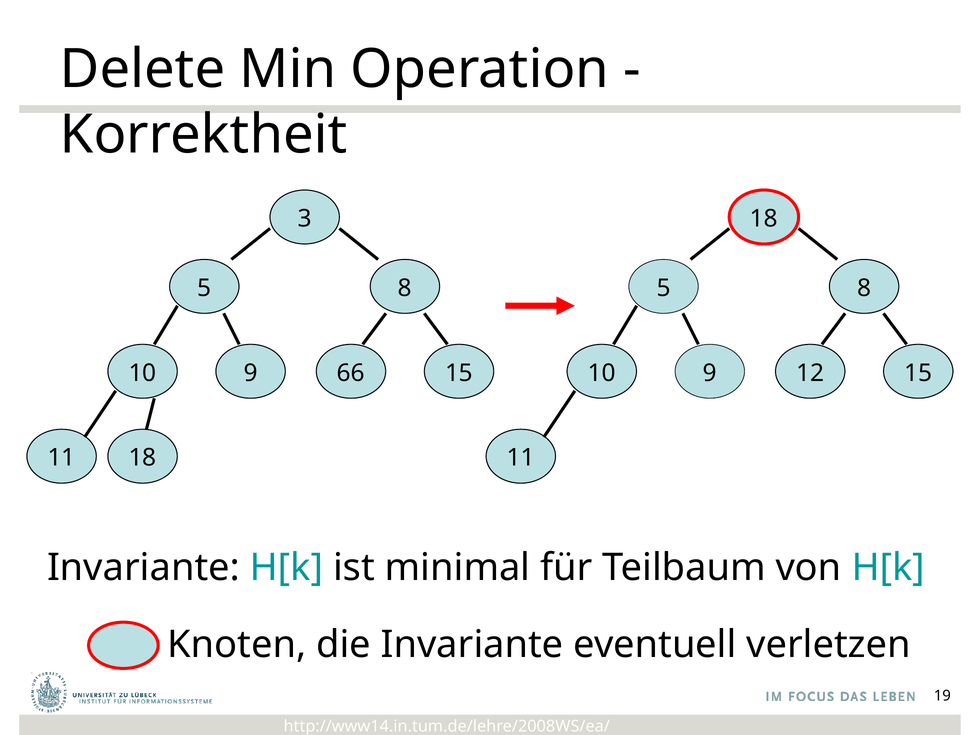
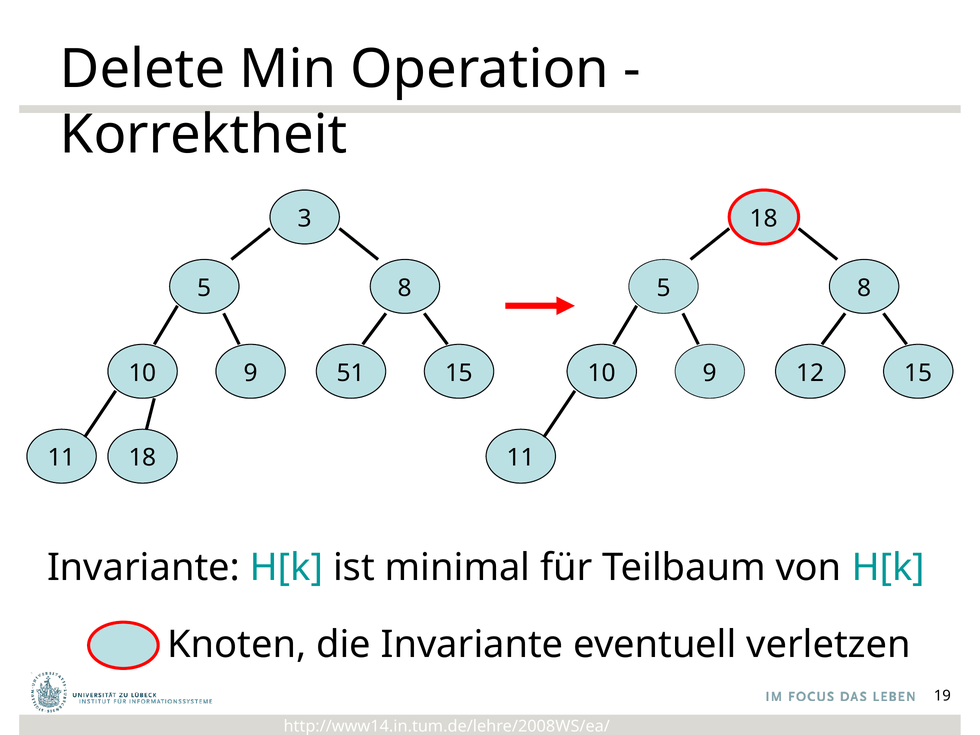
66: 66 -> 51 (351, 373)
